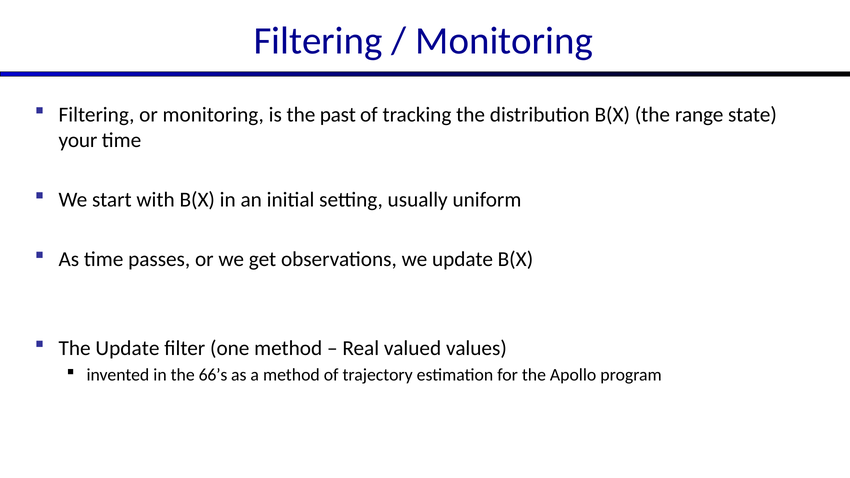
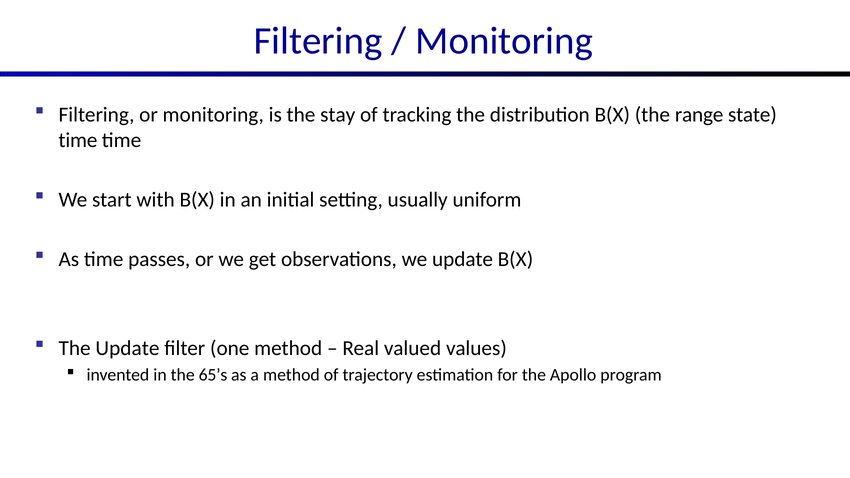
past: past -> stay (338, 115)
your: your -> time (78, 140)
66’s: 66’s -> 65’s (213, 375)
